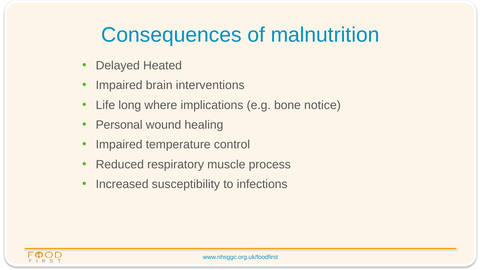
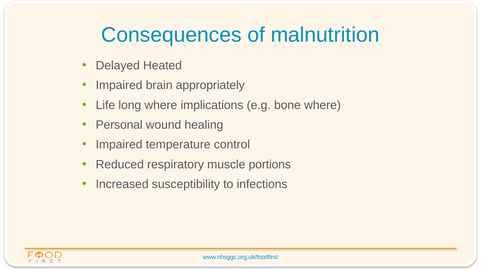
interventions: interventions -> appropriately (210, 85)
bone notice: notice -> where (323, 105)
process: process -> portions (270, 165)
